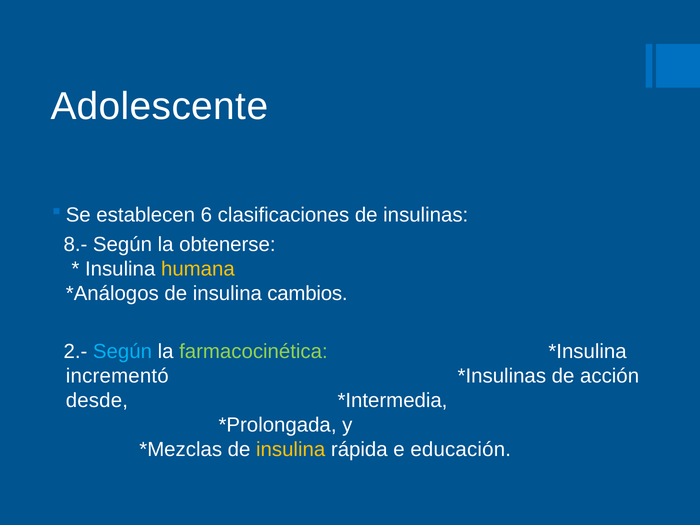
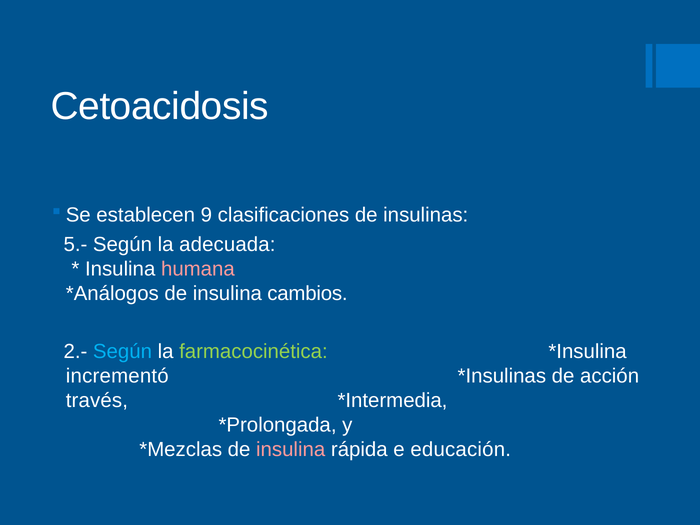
Adolescente: Adolescente -> Cetoacidosis (160, 106)
6: 6 -> 9 (206, 215)
8.-: 8.- -> 5.- (75, 244)
obtenerse: obtenerse -> adecuada (227, 244)
humana colour: yellow -> pink (198, 269)
desde: desde -> través (97, 401)
insulina colour: yellow -> pink (291, 450)
